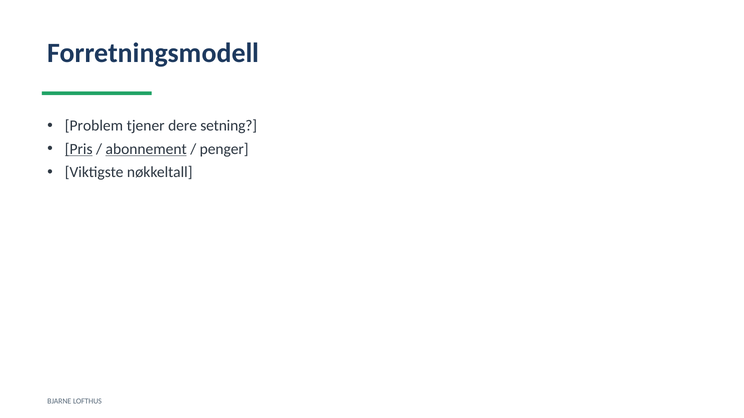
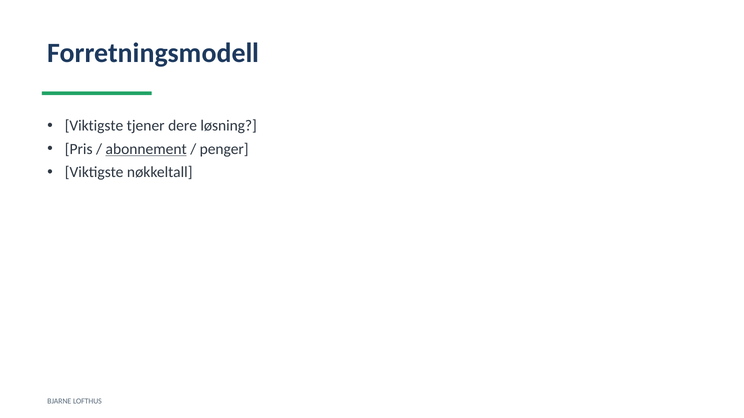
Problem: Problem -> Viktigste (94, 126)
setning: setning -> løsning (229, 126)
Pris underline: present -> none (79, 149)
